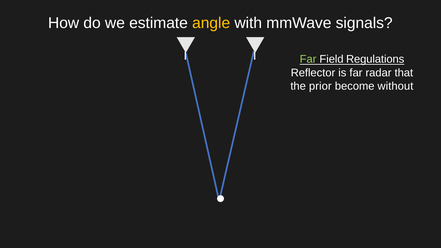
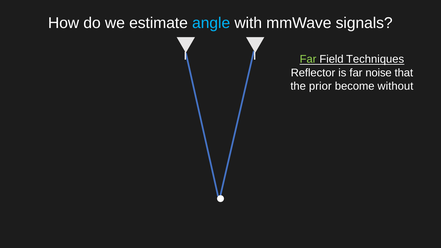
angle colour: yellow -> light blue (211, 23)
Regulations: Regulations -> Techniques (375, 59)
radar: radar -> noise (379, 73)
